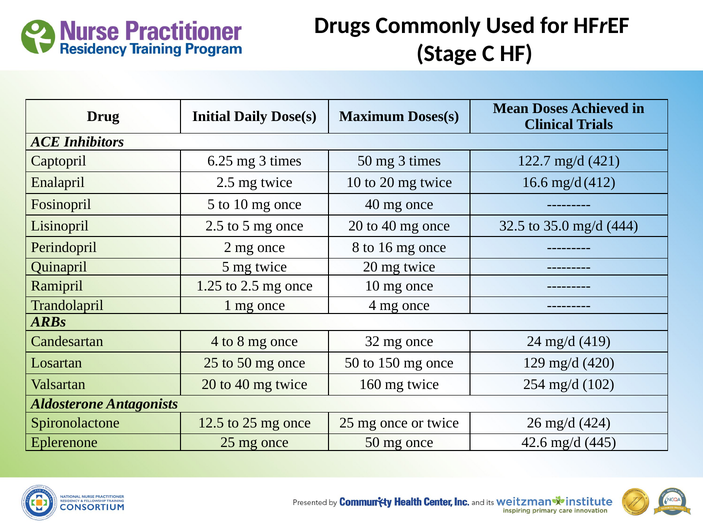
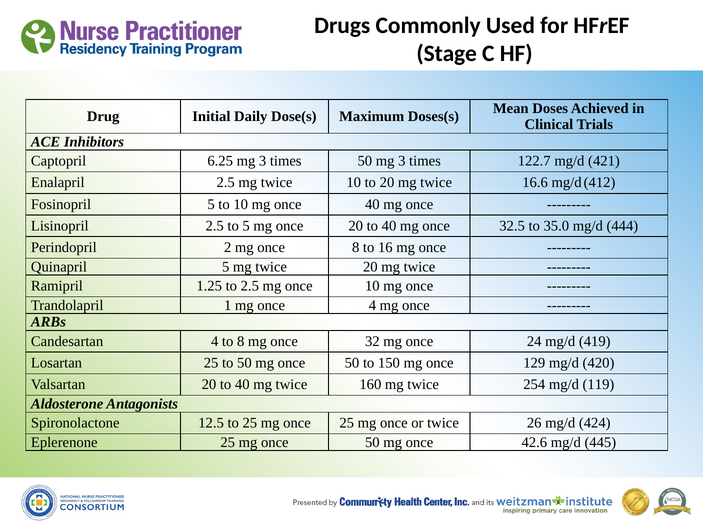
102: 102 -> 119 (598, 385)
